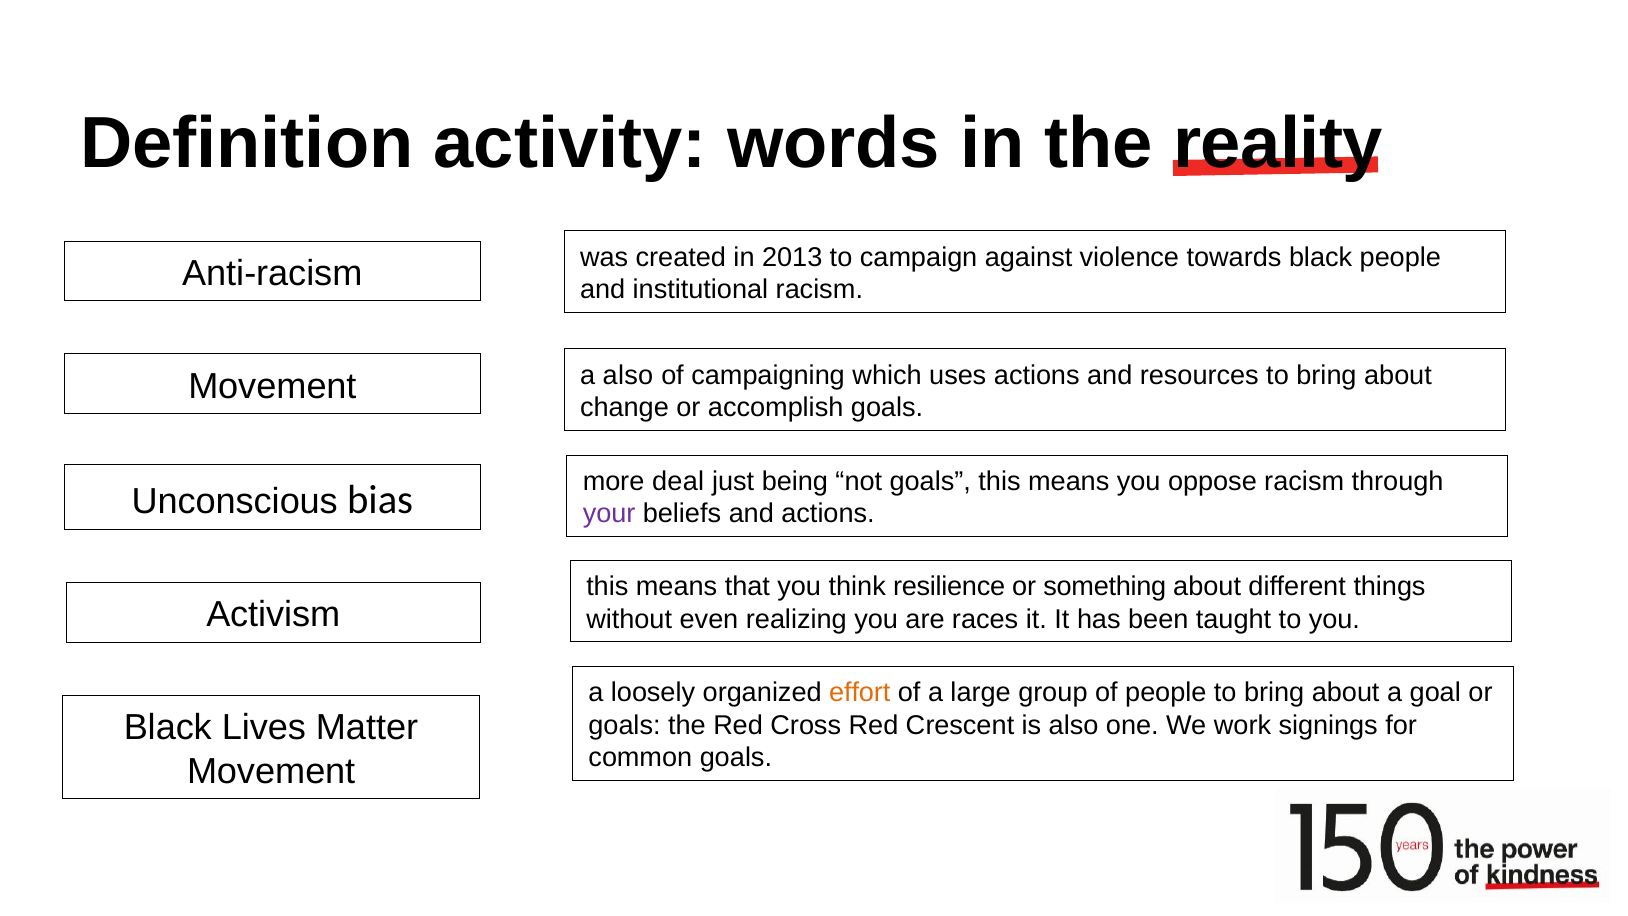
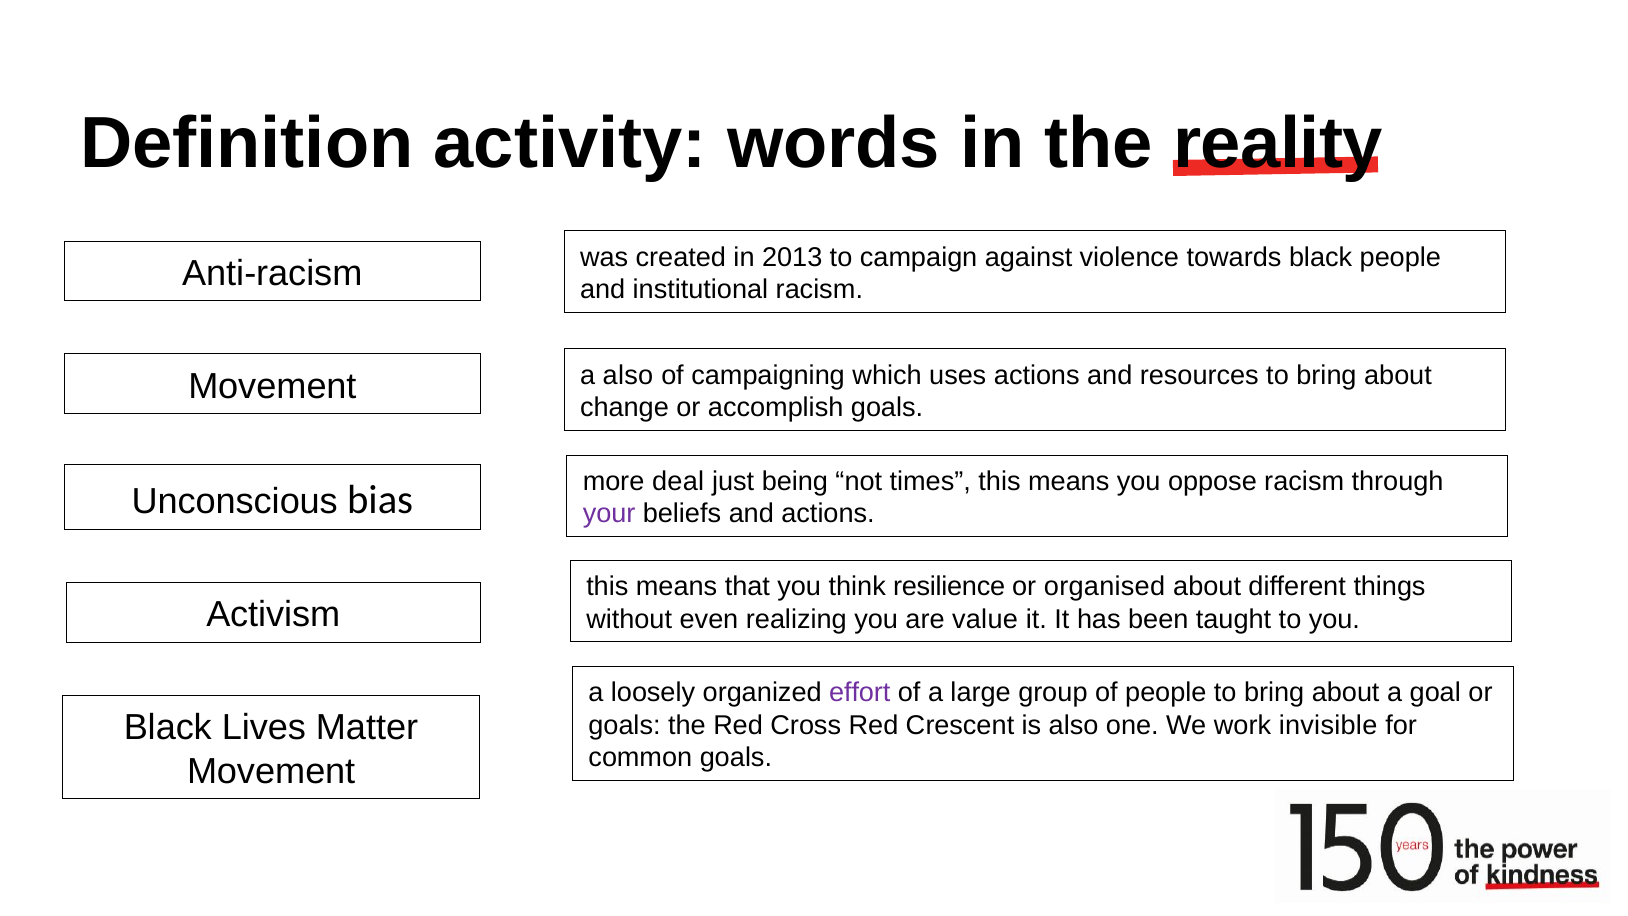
not goals: goals -> times (930, 481)
something: something -> organised (1105, 587)
races: races -> value (985, 619)
effort colour: orange -> purple (860, 693)
signings: signings -> invisible (1328, 725)
